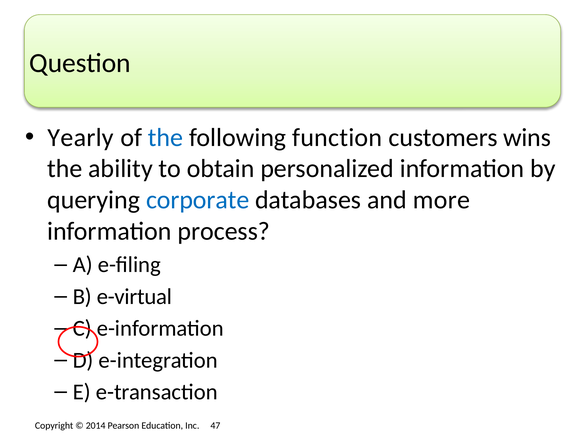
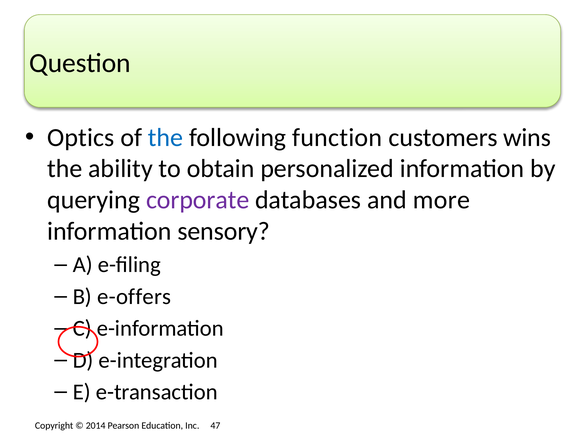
Yearly: Yearly -> Optics (81, 137)
corporate colour: blue -> purple (198, 200)
process: process -> sensory (224, 231)
e-virtual: e-virtual -> e-offers (134, 296)
